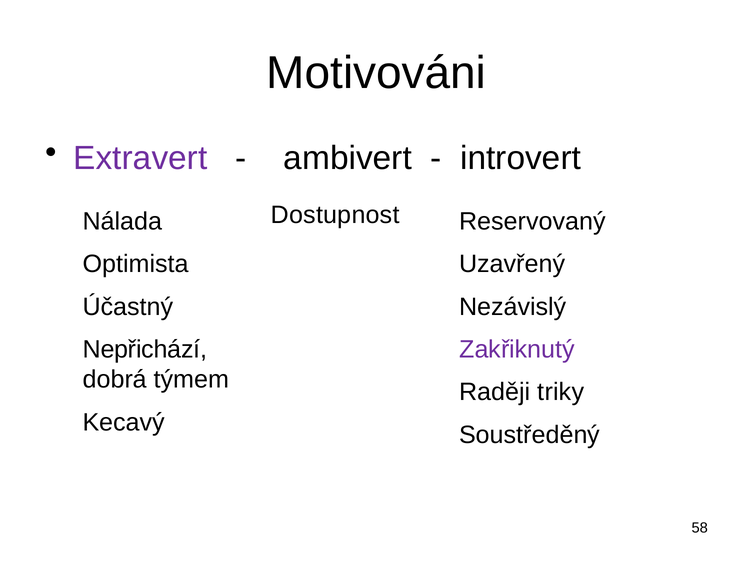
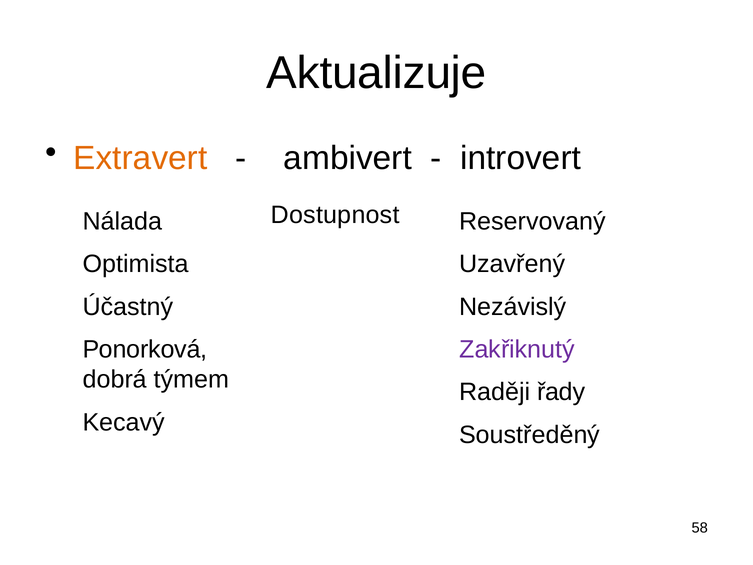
Motivováni: Motivováni -> Aktualizuje (376, 73)
Extravert colour: purple -> orange (140, 158)
Nepřichází: Nepřichází -> Ponorková (145, 349)
triky: triky -> řady (561, 392)
